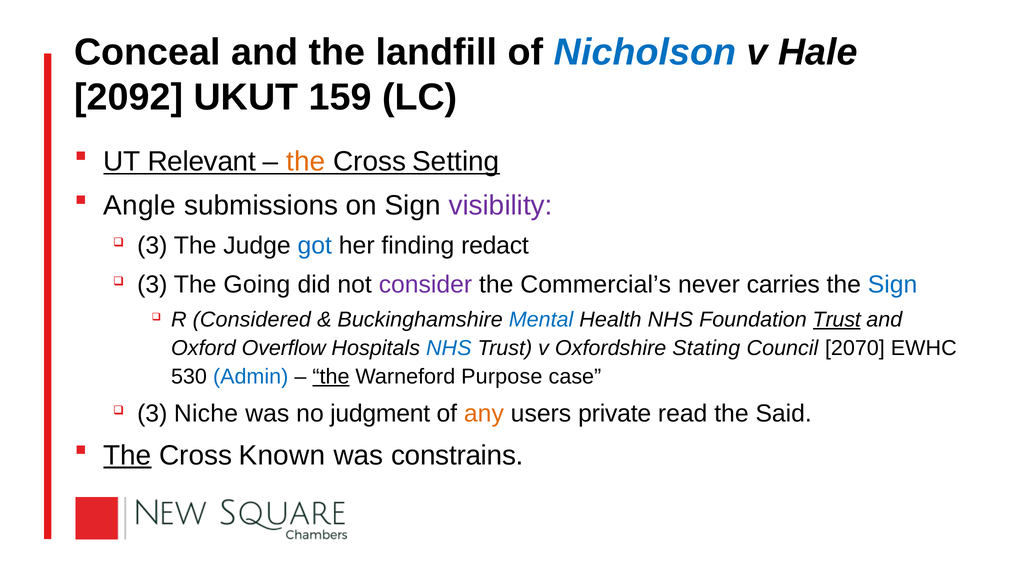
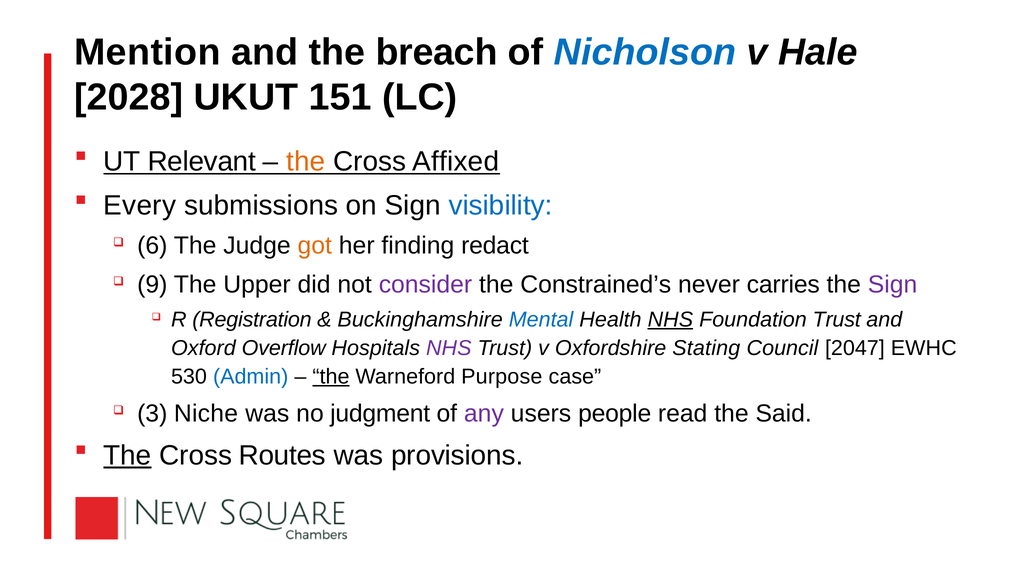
Conceal: Conceal -> Mention (147, 52)
landfill: landfill -> breach (437, 52)
2092: 2092 -> 2028 (129, 98)
159: 159 -> 151 (340, 98)
Setting: Setting -> Affixed (456, 162)
Angle: Angle -> Every (140, 205)
visibility colour: purple -> blue (501, 205)
3: 3 -> 6 (152, 246)
got colour: blue -> orange (315, 246)
3: 3 -> 9 (152, 284)
Going: Going -> Upper (257, 284)
Commercial’s: Commercial’s -> Constrained’s (596, 284)
Sign colour: blue -> purple (893, 284)
Considered: Considered -> Registration (252, 320)
NHS underline: none -> present (670, 320)
Trust underline: present -> none (837, 320)
NHS colour: blue -> purple (449, 348)
2070: 2070 -> 2047 (855, 348)
any colour: orange -> purple (484, 413)
private: private -> people (615, 413)
Known: Known -> Routes (282, 456)
constrains: constrains -> provisions (457, 456)
